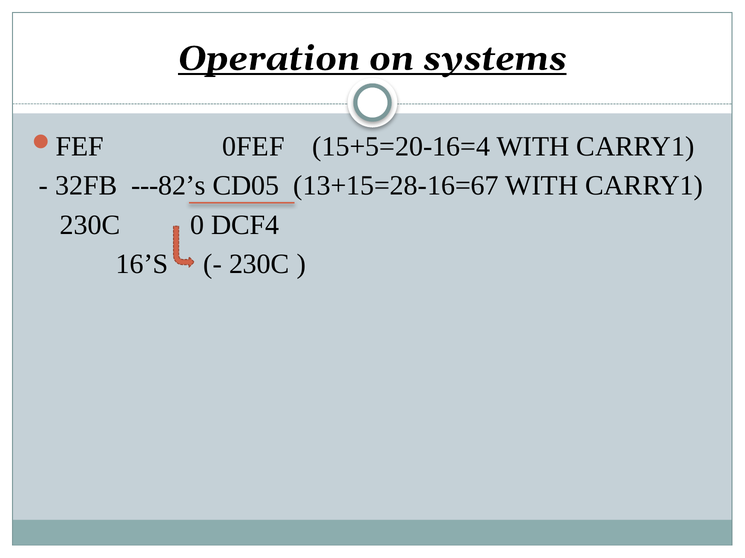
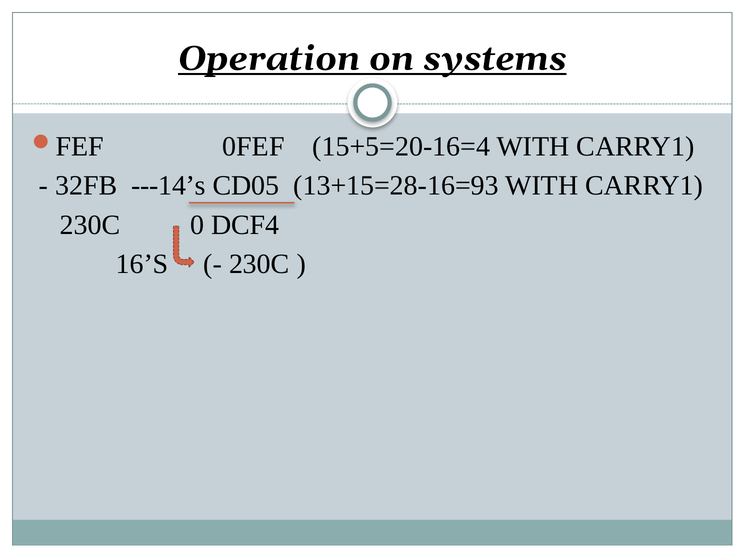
---82’s: ---82’s -> ---14’s (168, 186)
13+15=28-16=67: 13+15=28-16=67 -> 13+15=28-16=93 (396, 186)
